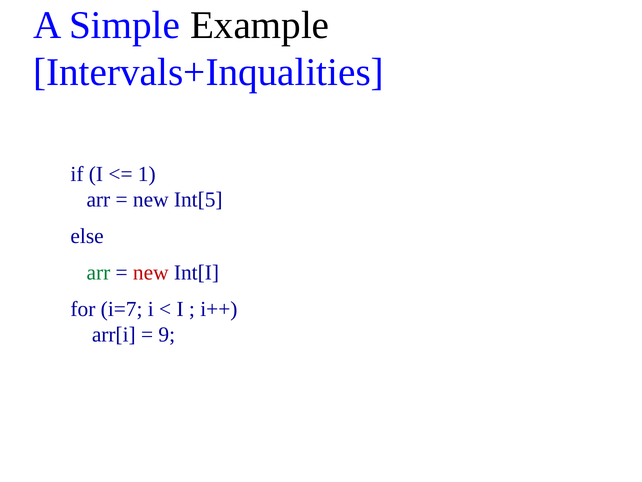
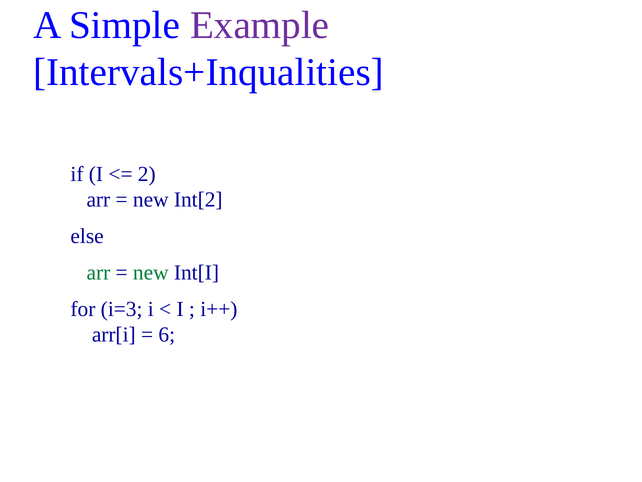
Example colour: black -> purple (260, 25)
1: 1 -> 2 (147, 174)
Int[5: Int[5 -> Int[2 (198, 200)
new colour: red -> green (151, 272)
i=7: i=7 -> i=3 (122, 309)
9: 9 -> 6 (167, 334)
